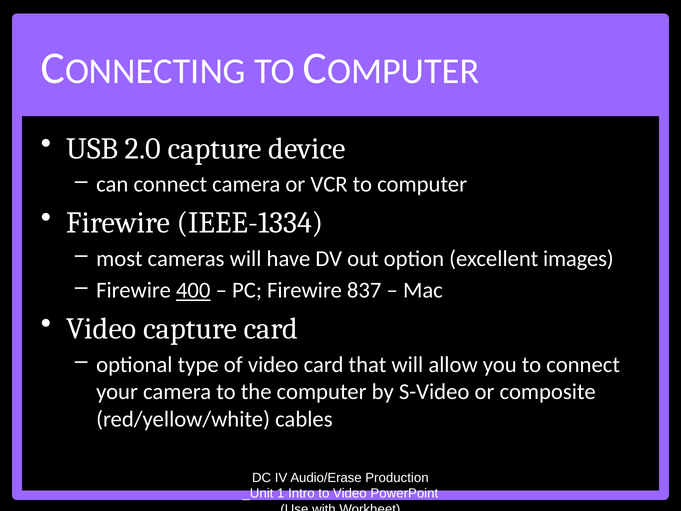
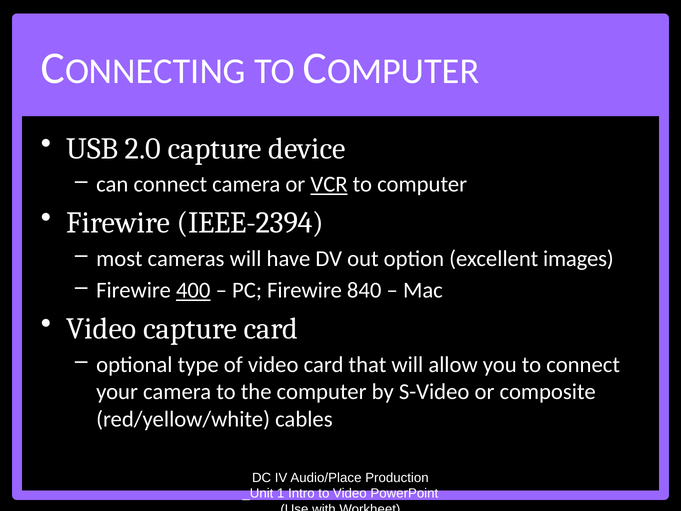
VCR underline: none -> present (329, 184)
IEEE-1334: IEEE-1334 -> IEEE-2394 (250, 223)
837: 837 -> 840 (364, 290)
Audio/Erase: Audio/Erase -> Audio/Place (326, 477)
